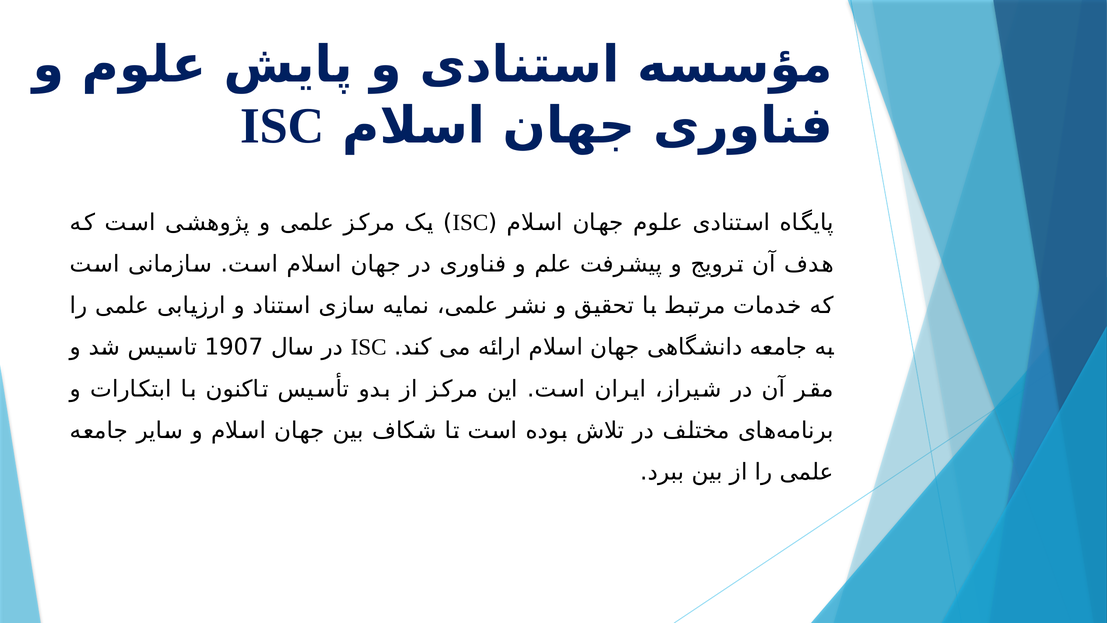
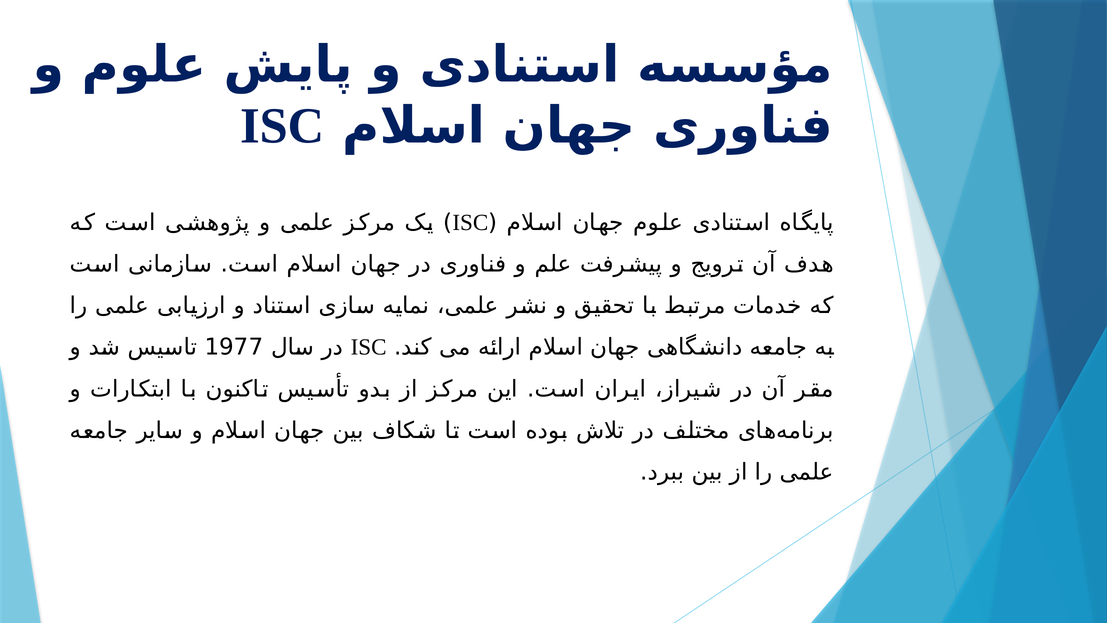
1907: 1907 -> 1977 (234, 347)
